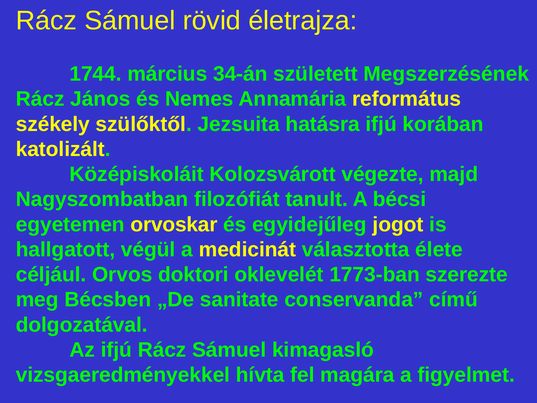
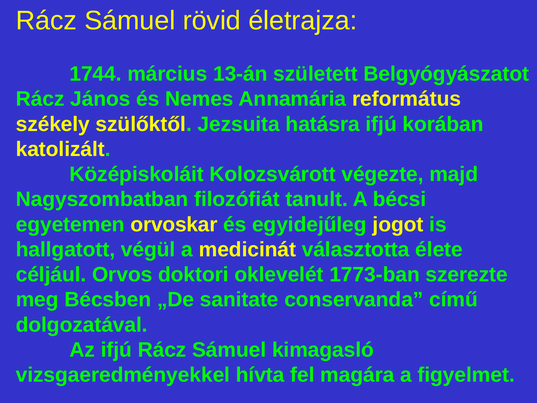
34-án: 34-án -> 13-án (240, 74)
Megszerzésének: Megszerzésének -> Belgyógyászatot (446, 74)
